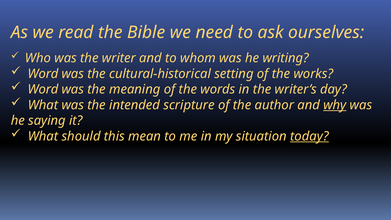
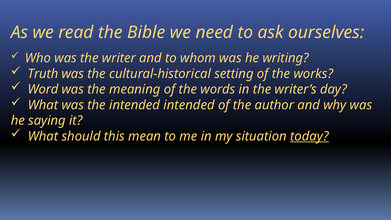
Word: Word -> Truth (43, 74)
intended scripture: scripture -> intended (189, 105)
why underline: present -> none (335, 105)
